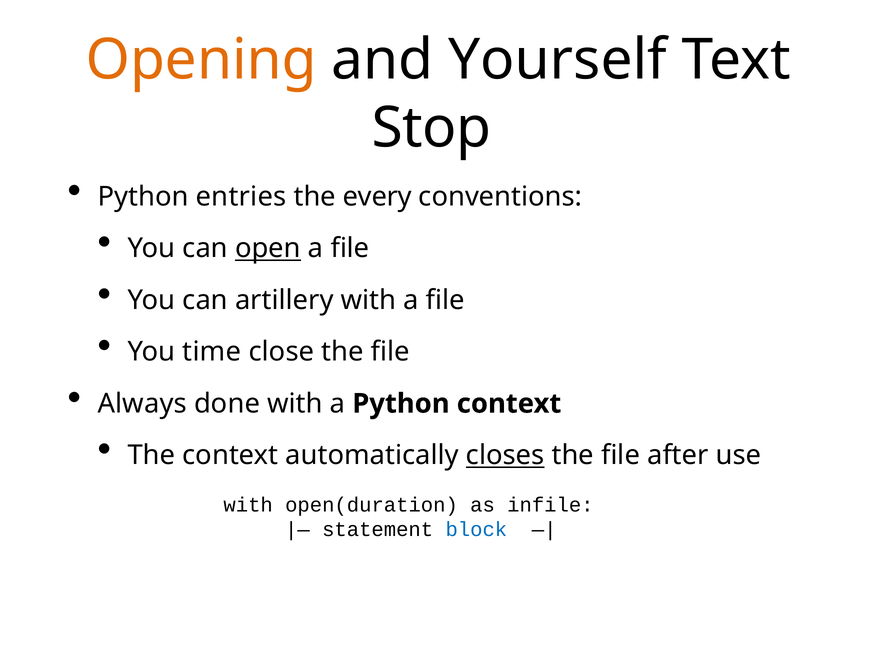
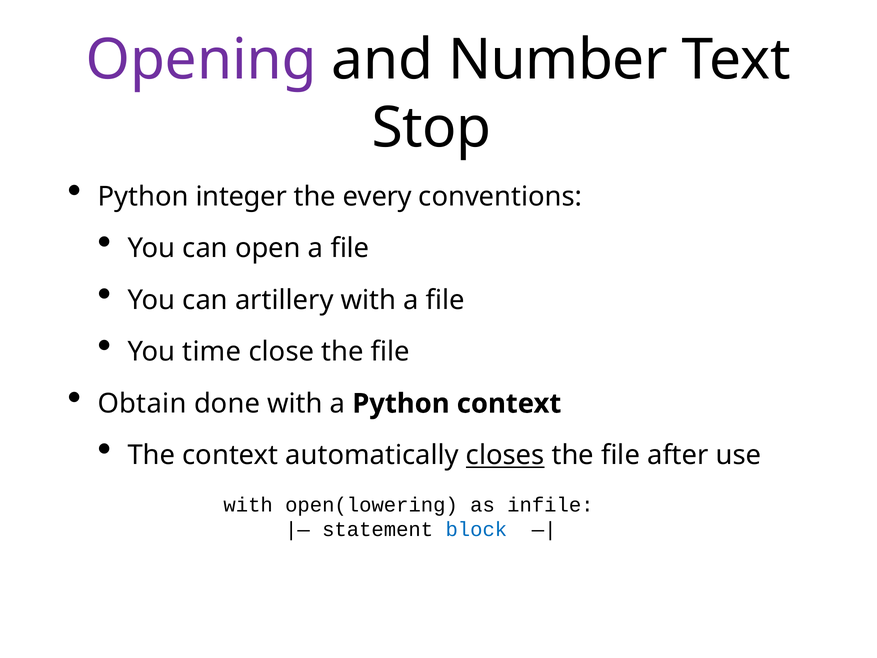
Opening colour: orange -> purple (201, 60)
Yourself: Yourself -> Number (558, 60)
entries: entries -> integer (241, 197)
open underline: present -> none (268, 248)
Always: Always -> Obtain (142, 403)
open(duration: open(duration -> open(lowering (372, 505)
